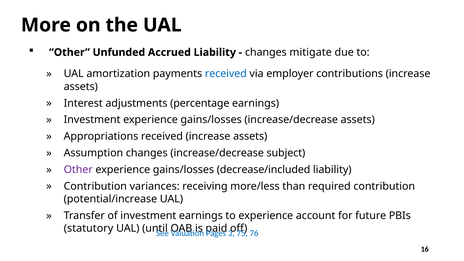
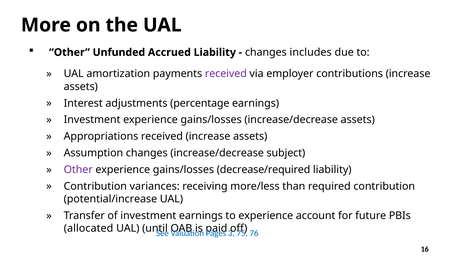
mitigate: mitigate -> includes (311, 52)
received colour: blue -> purple (226, 74)
decrease/included: decrease/included -> decrease/required (264, 170)
statutory: statutory -> allocated (89, 228)
